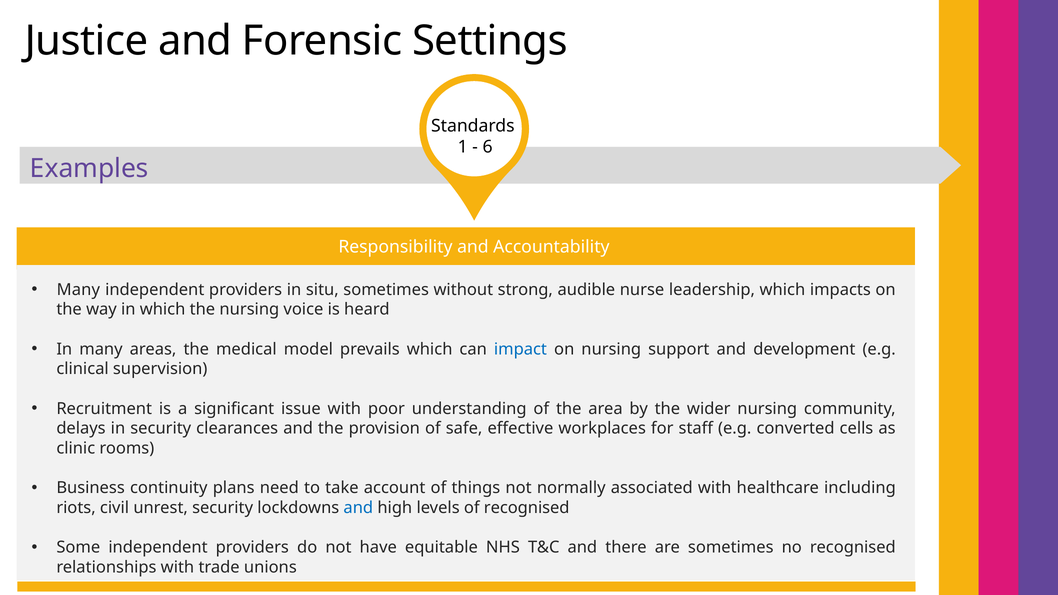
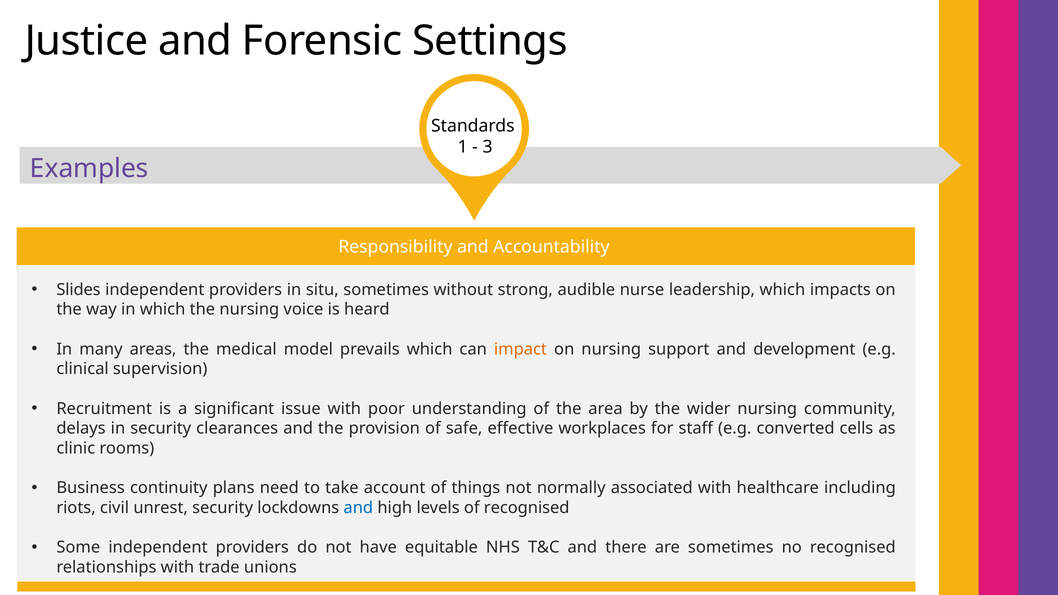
6: 6 -> 3 (488, 147)
Many: Many -> Slides (78, 290)
impact colour: blue -> orange (520, 349)
